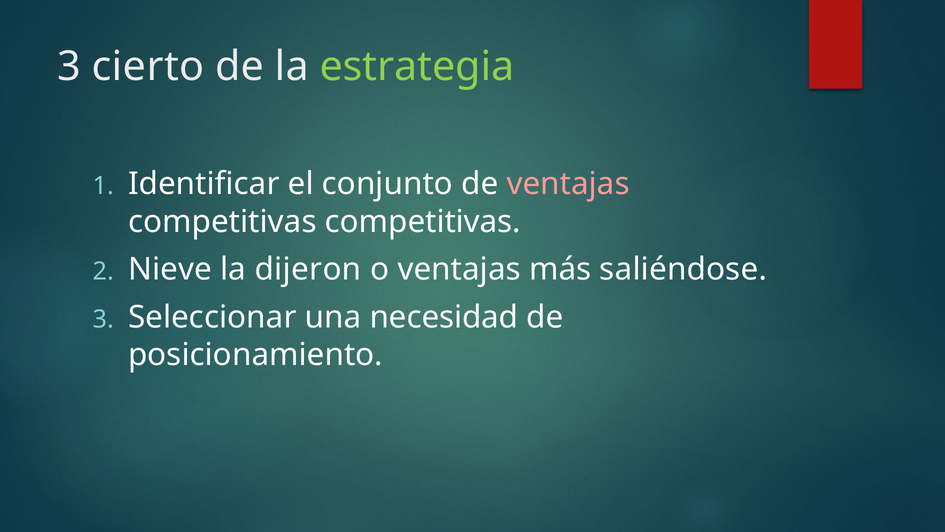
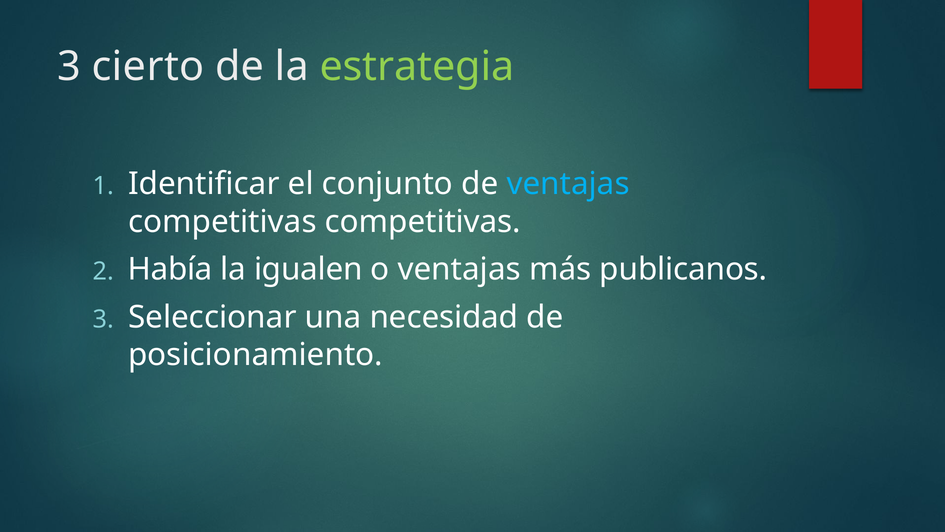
ventajas colour: pink -> light blue (568, 184)
Nieve: Nieve -> Había (170, 269)
dijeron: dijeron -> igualen (308, 269)
saliéndose: saliéndose -> publicanos (683, 269)
